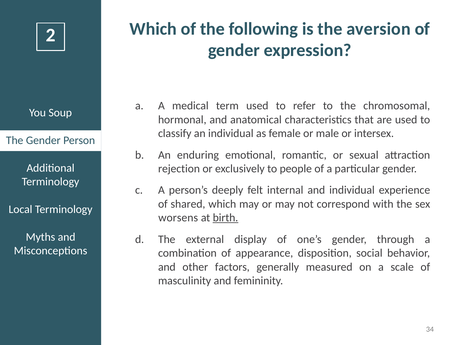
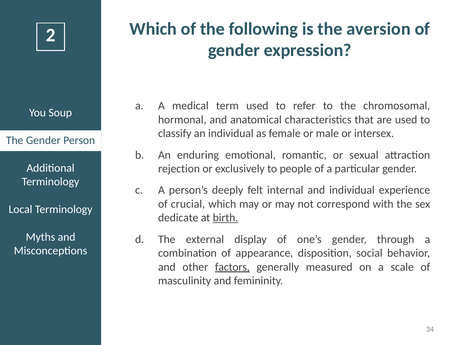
shared: shared -> crucial (188, 204)
worsens: worsens -> dedicate (178, 218)
factors underline: none -> present (232, 267)
